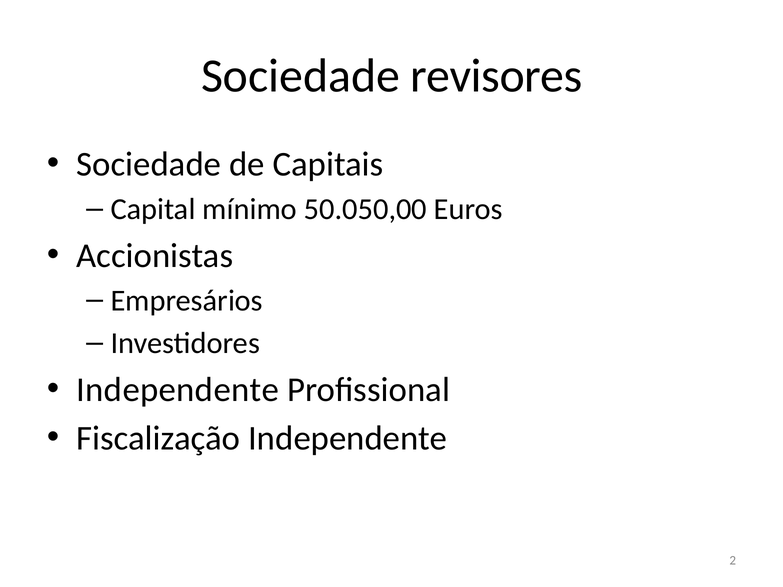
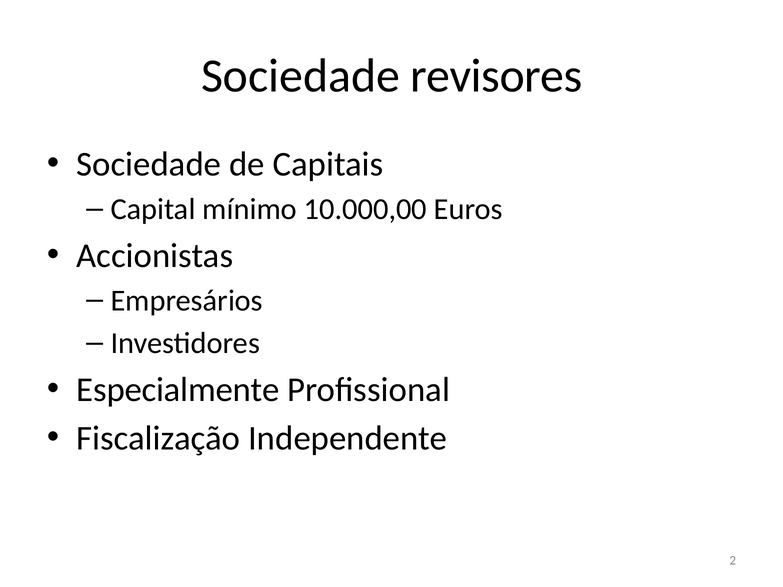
50.050,00: 50.050,00 -> 10.000,00 (365, 209)
Independente: Independente -> Especialmente (178, 390)
